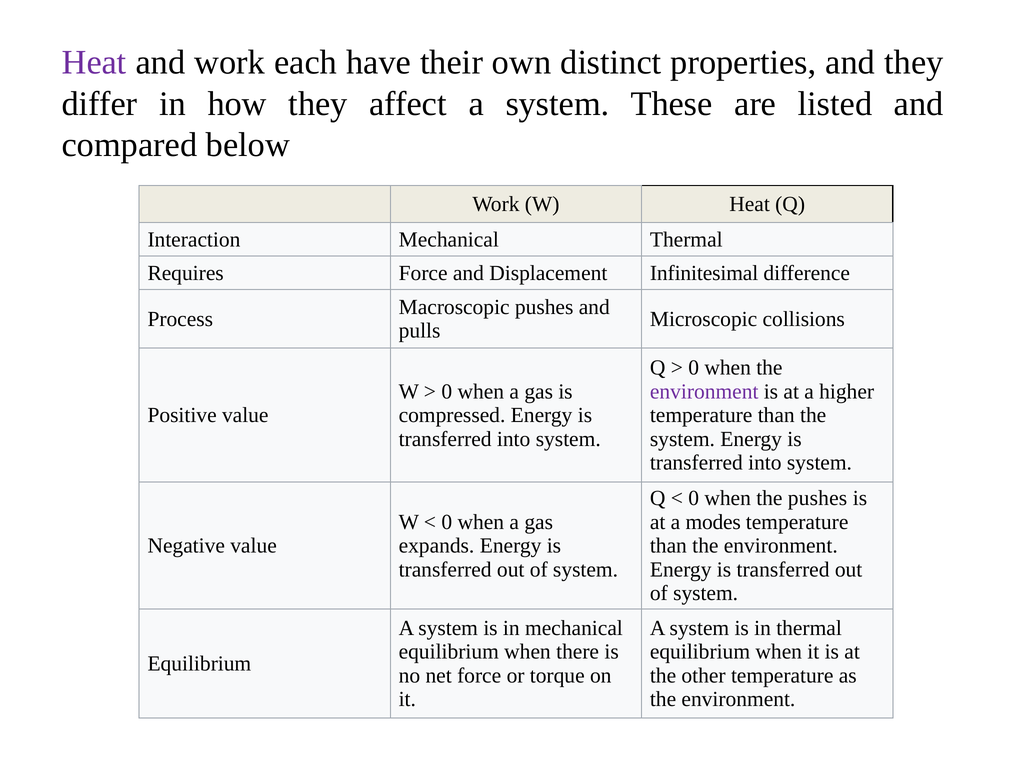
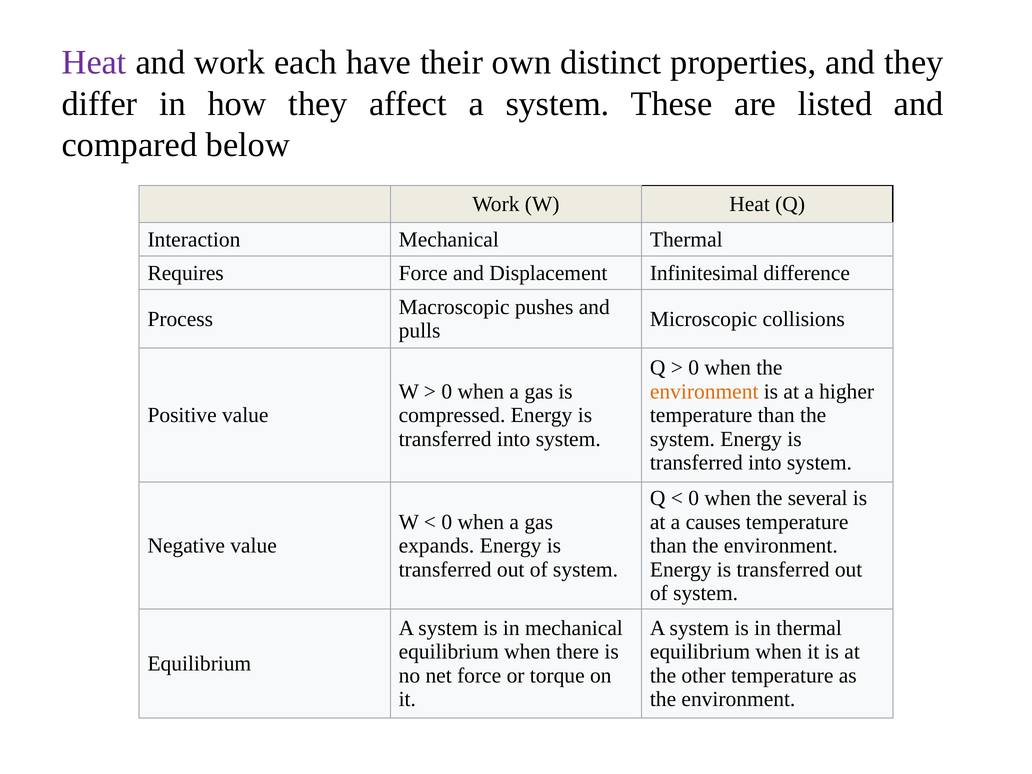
environment colour: purple -> orange (704, 392)
the pushes: pushes -> several (818, 498)
modes: modes -> causes (713, 522)
